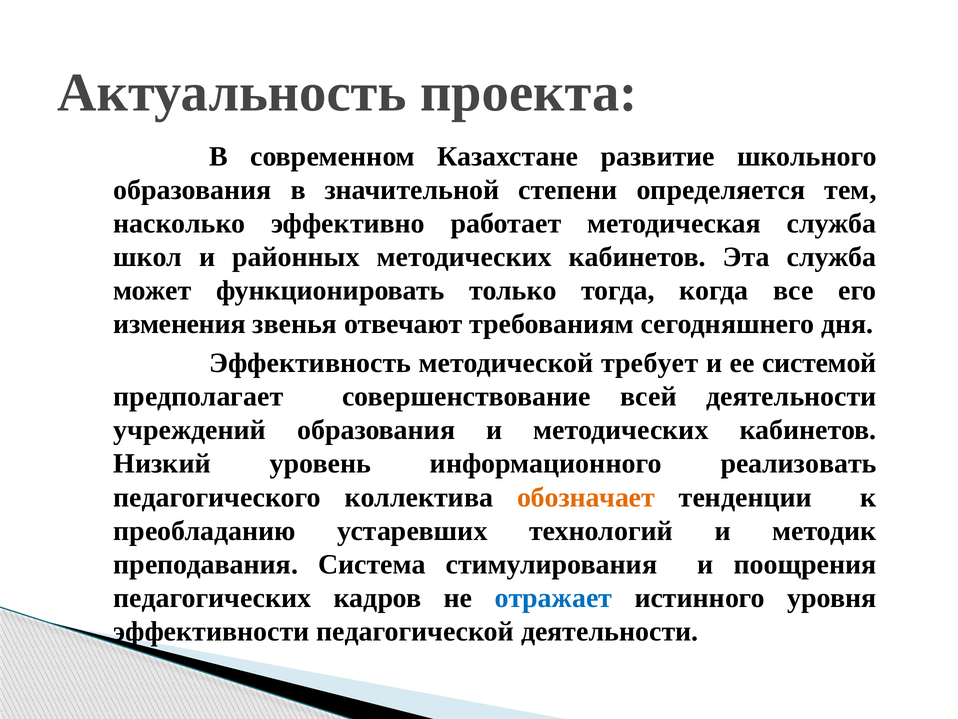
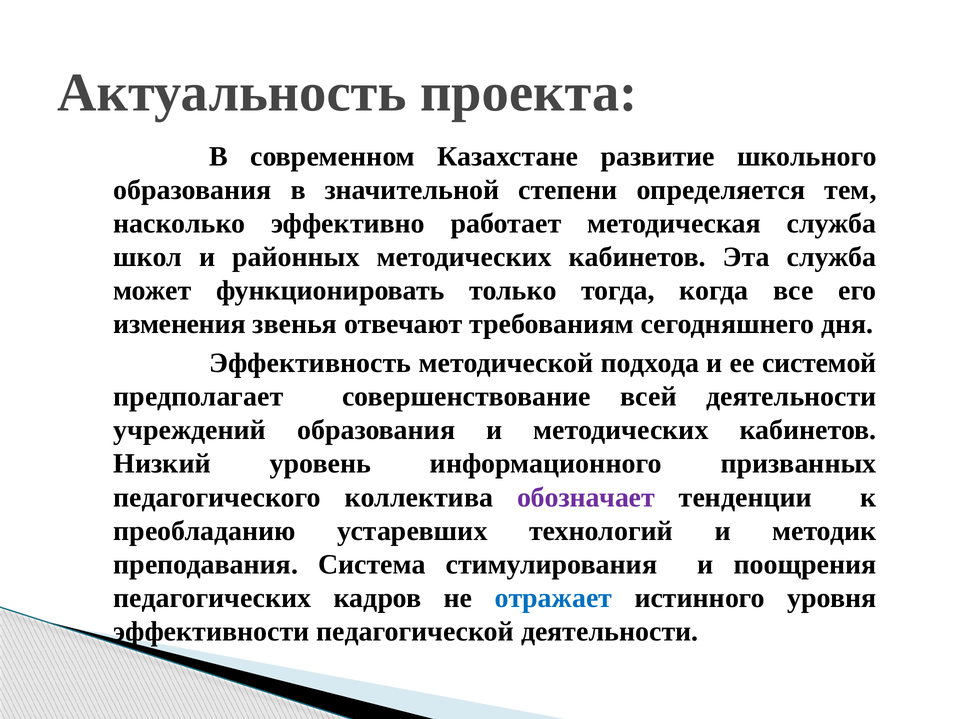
требует: требует -> подхода (650, 363)
реализовать: реализовать -> призванных (798, 463)
обозначает colour: orange -> purple (586, 497)
